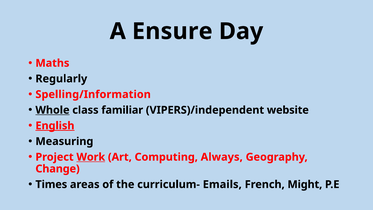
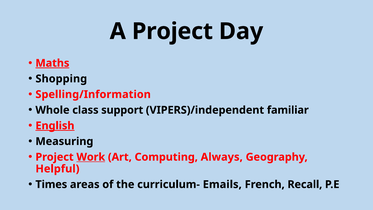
A Ensure: Ensure -> Project (172, 31)
Maths underline: none -> present (52, 63)
Regularly: Regularly -> Shopping (61, 79)
Whole underline: present -> none (52, 110)
familiar: familiar -> support (122, 110)
website: website -> familiar (288, 110)
Change: Change -> Helpful (57, 169)
Might: Might -> Recall (305, 184)
